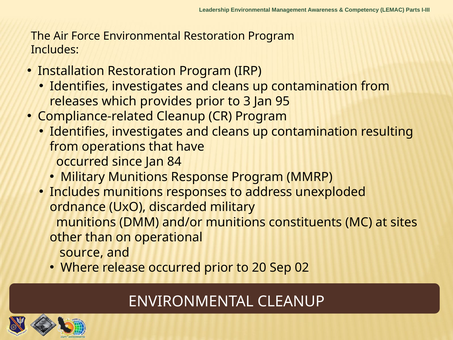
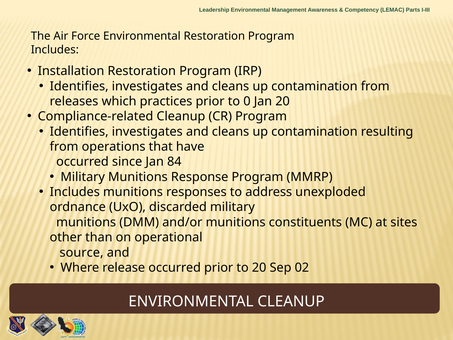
provides: provides -> practices (166, 101)
3: 3 -> 0 (247, 101)
Jan 95: 95 -> 20 (283, 101)
